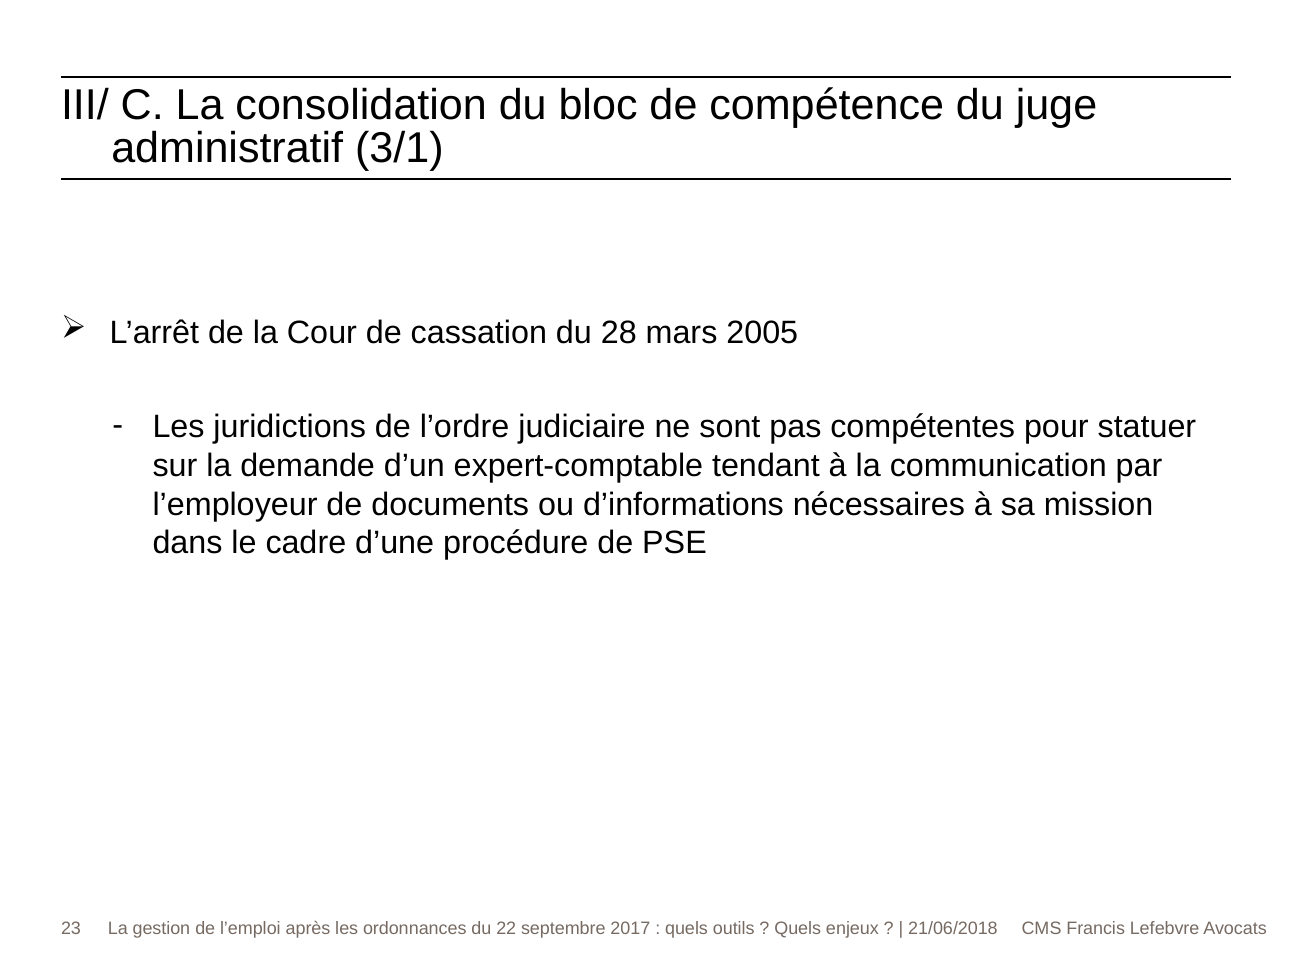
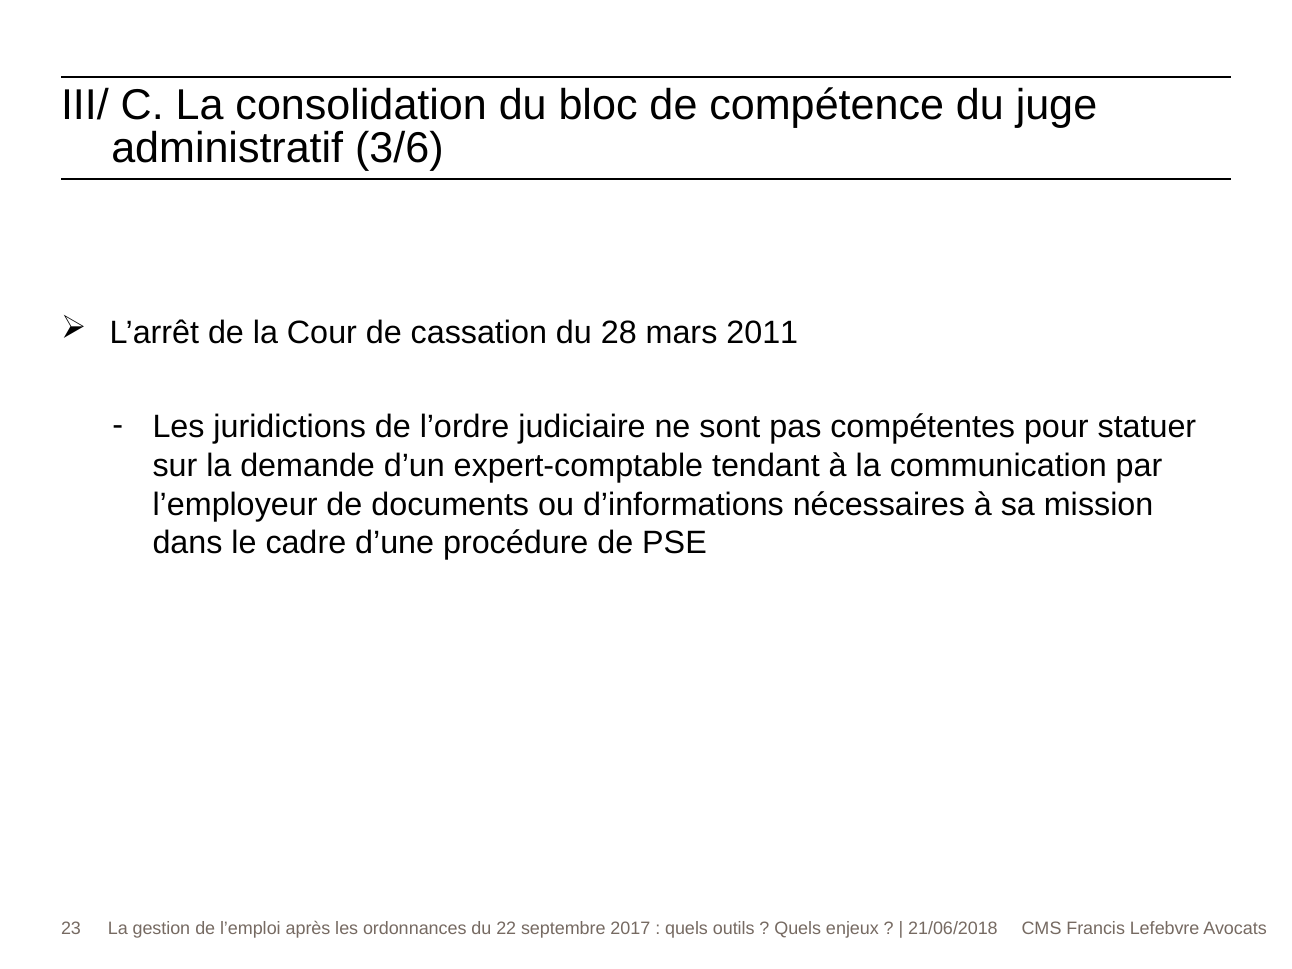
3/1: 3/1 -> 3/6 (399, 148)
2005: 2005 -> 2011 (762, 333)
